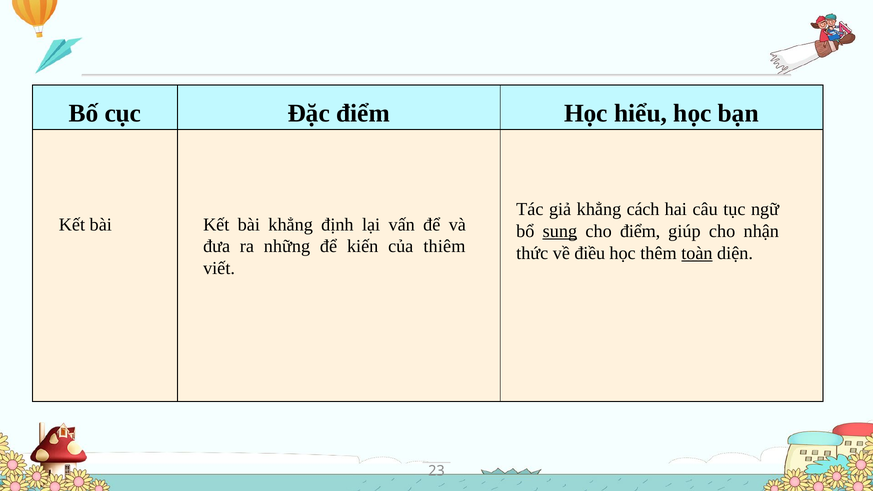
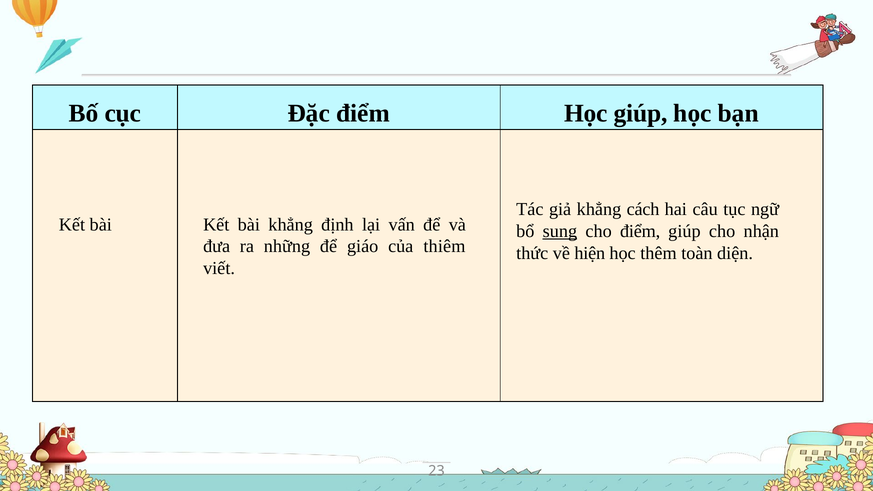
Học hiểu: hiểu -> giúp (641, 113)
kiến: kiến -> giáo (363, 246)
điều: điều -> hiện (590, 253)
toàn underline: present -> none (697, 253)
